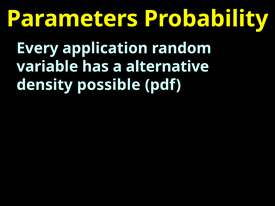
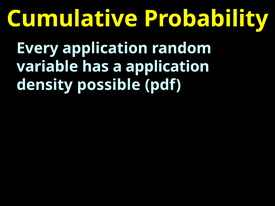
Parameters: Parameters -> Cumulative (72, 19)
a alternative: alternative -> application (167, 67)
